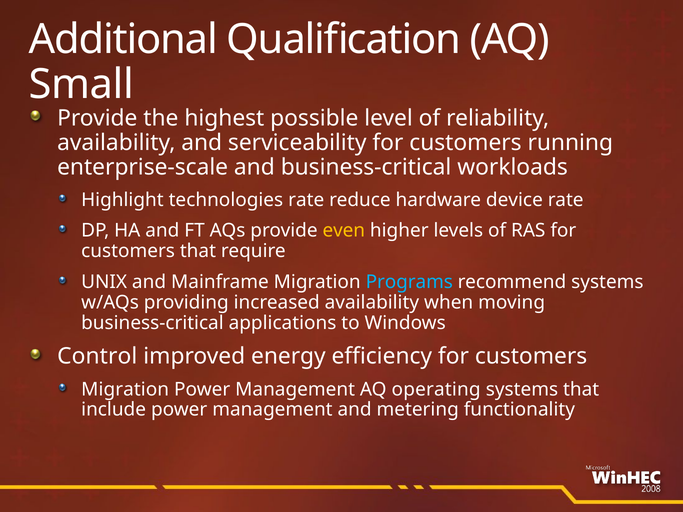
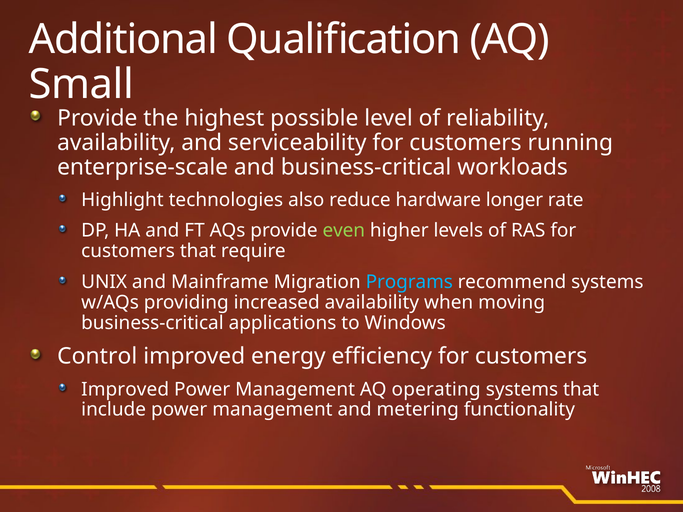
technologies rate: rate -> also (306, 200)
device: device -> longer (514, 200)
even colour: yellow -> light green (344, 231)
Migration: Migration -> Improved (125, 389)
